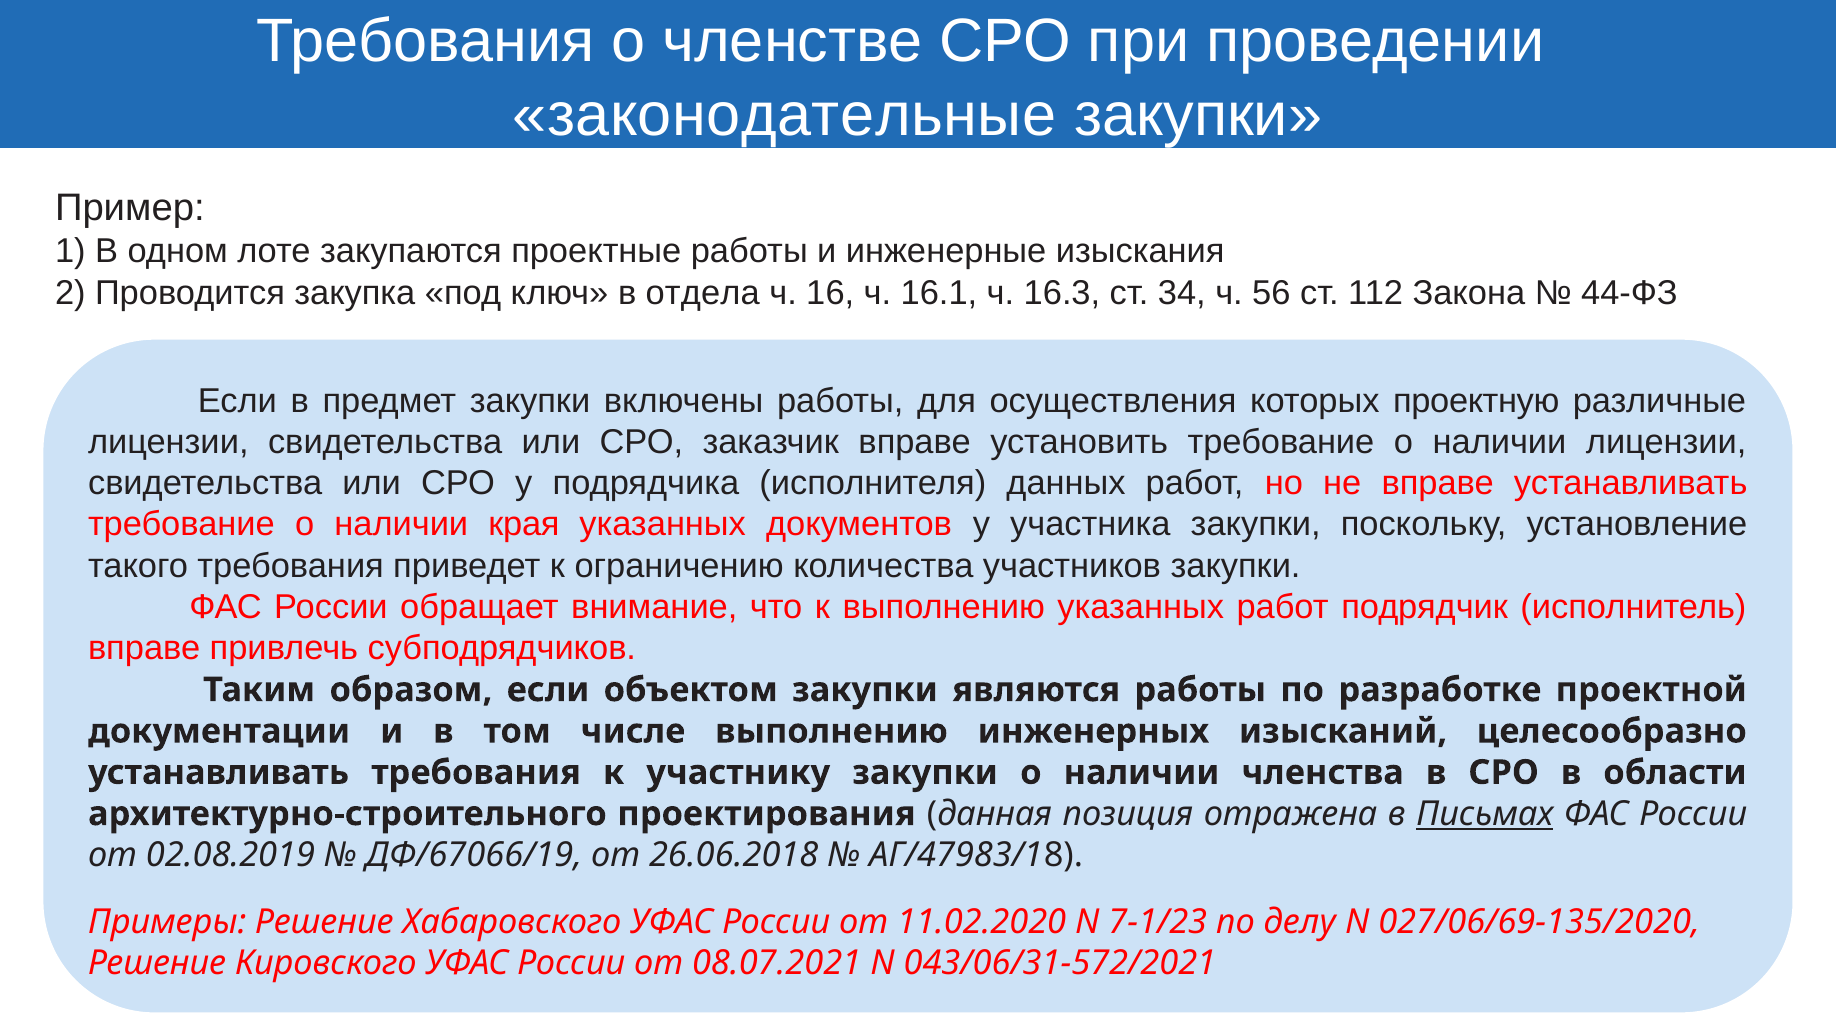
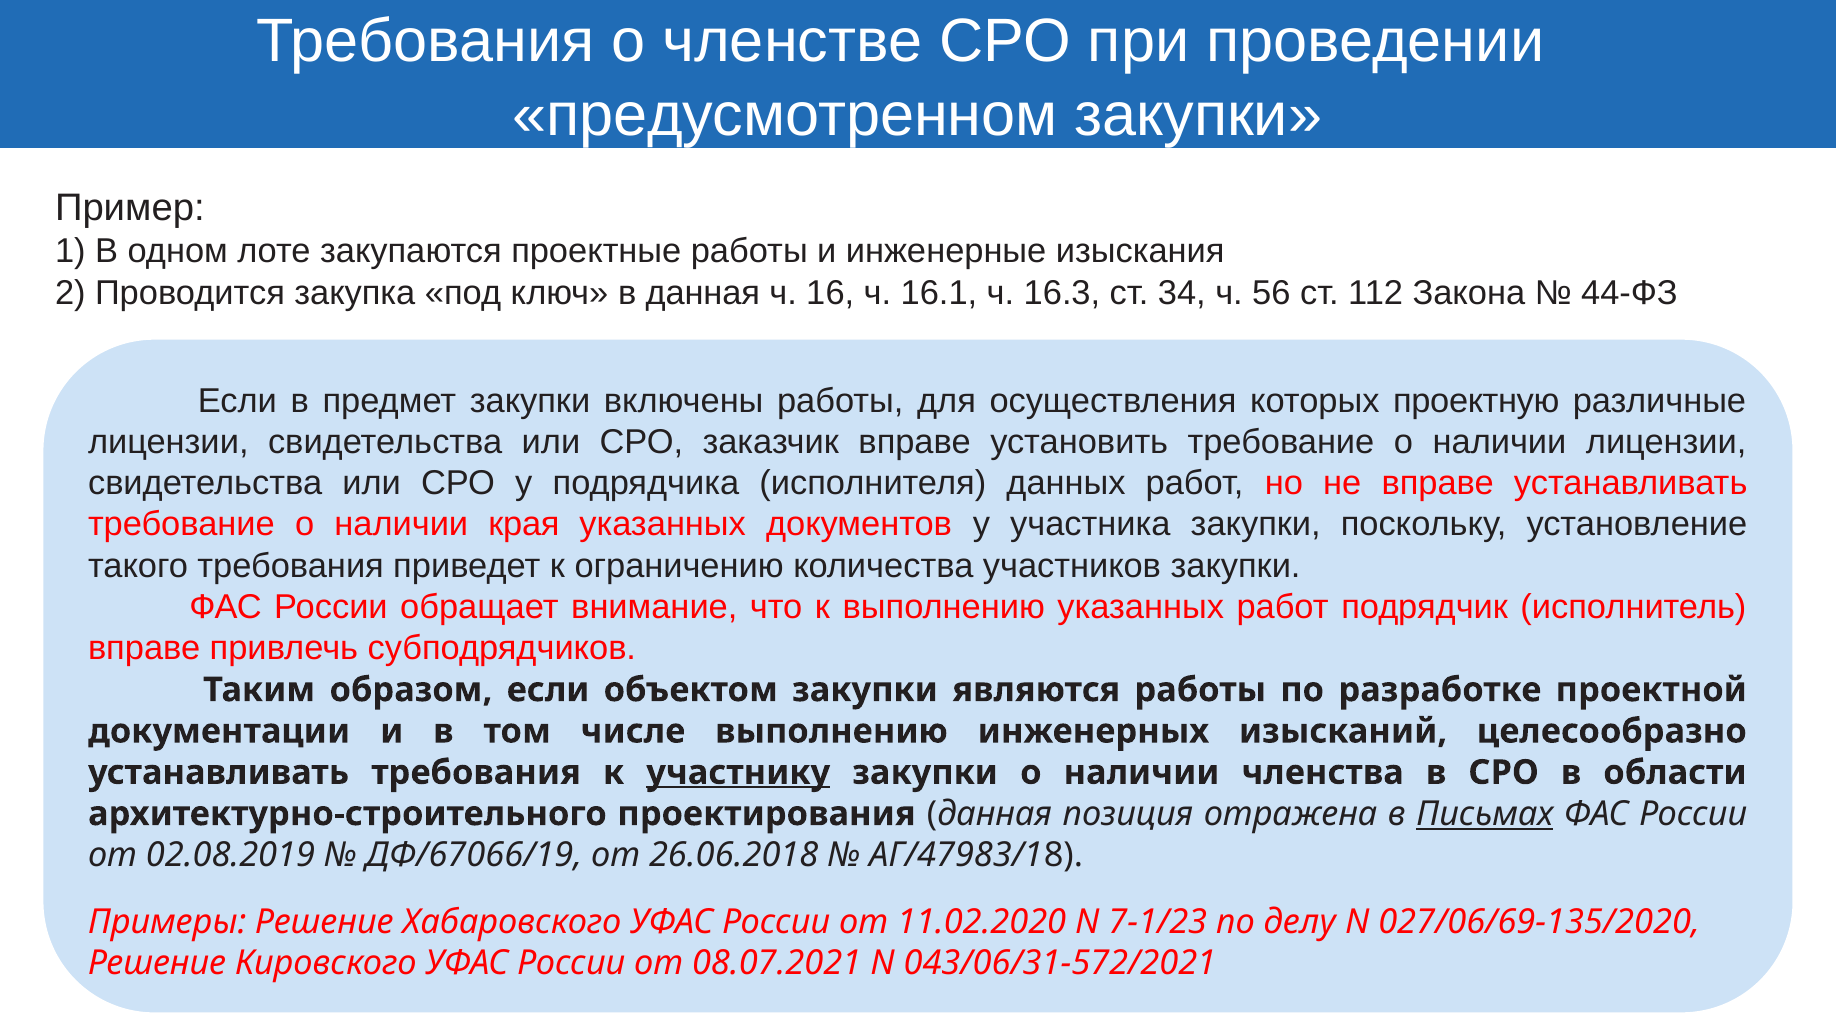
законодательные: законодательные -> предусмотренном (785, 115)
в отдела: отдела -> данная (703, 293)
участнику underline: none -> present (738, 772)
